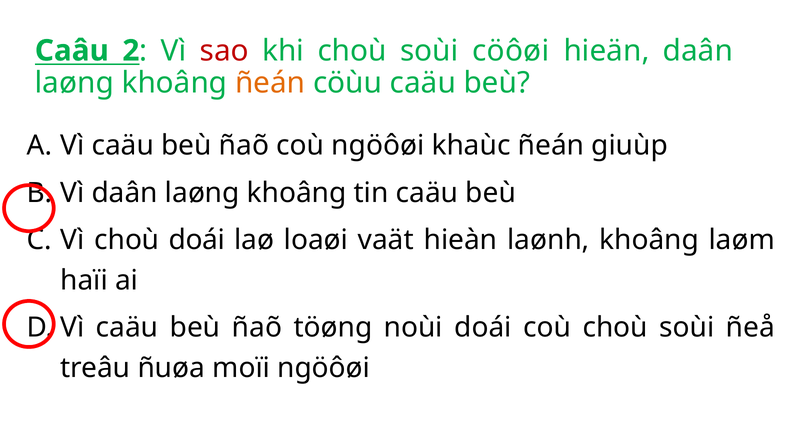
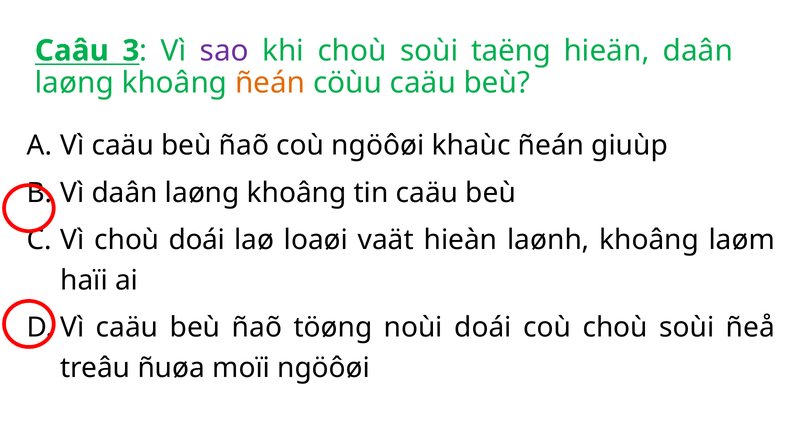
2: 2 -> 3 (131, 51)
sao colour: red -> purple (224, 51)
cöôøi: cöôøi -> taëng (511, 51)
